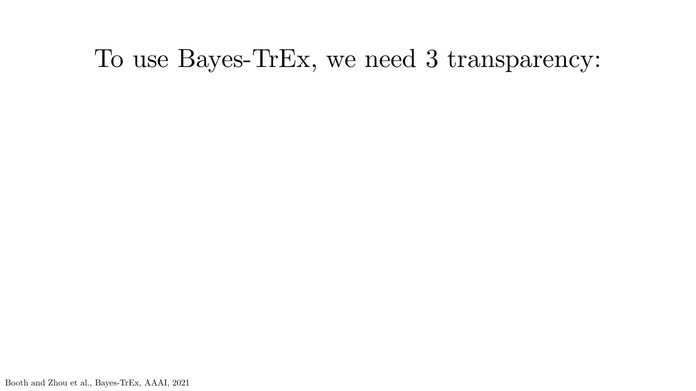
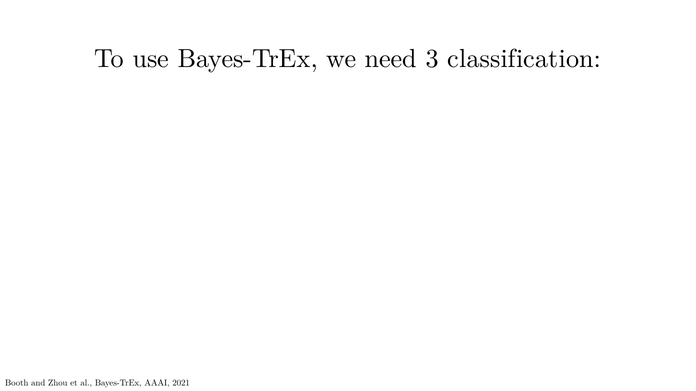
transparency: transparency -> classification (524, 58)
